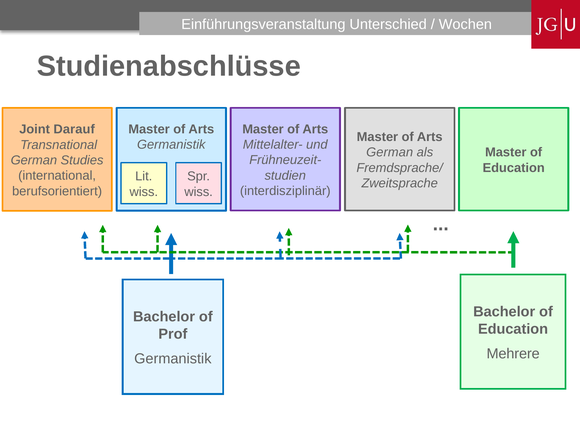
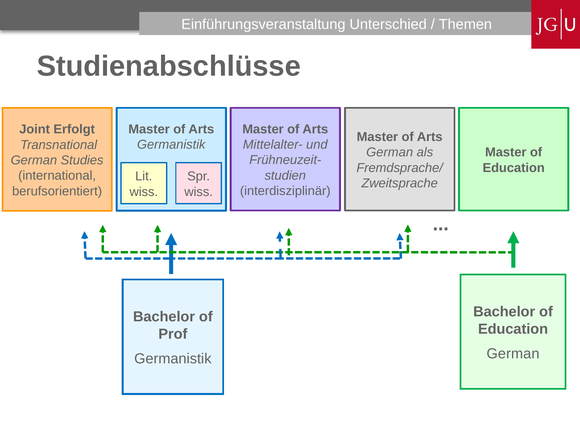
Wochen: Wochen -> Themen (465, 25)
Darauf: Darauf -> Erfolgt (74, 129)
Mehrere: Mehrere -> German (513, 354)
